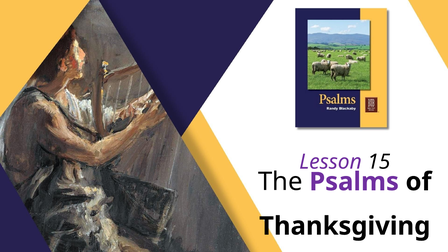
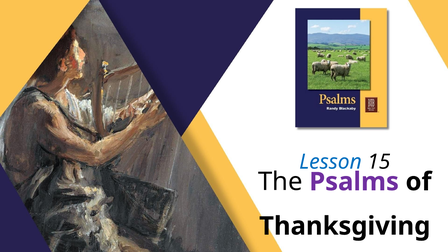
Lesson colour: purple -> blue (330, 162)
